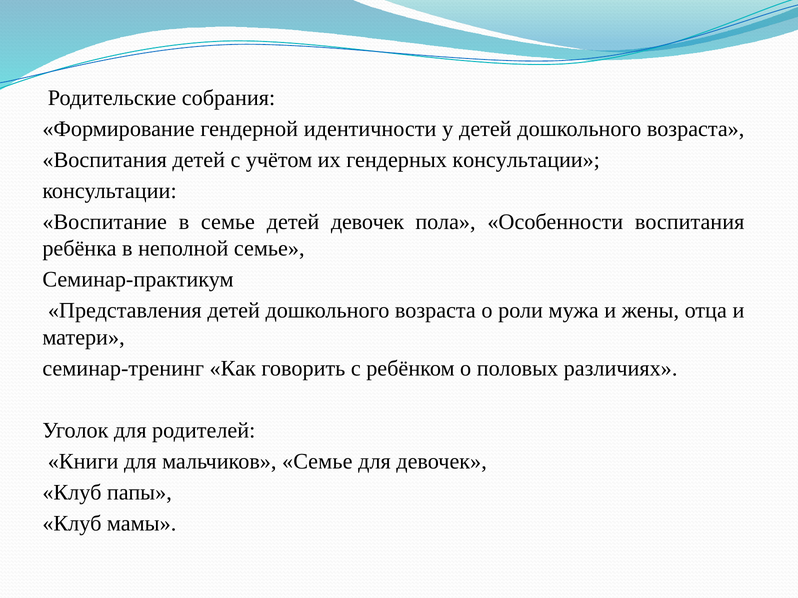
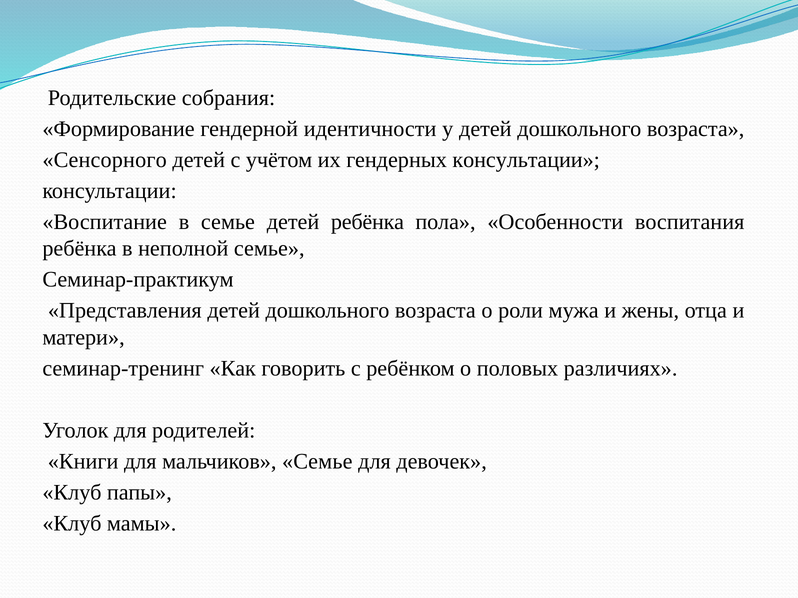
Воспитания: Воспитания -> Сенсорного (105, 160)
детей девочек: девочек -> ребёнка (368, 222)
